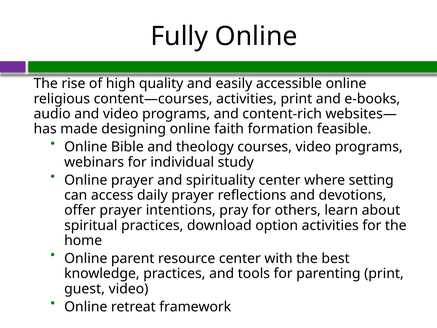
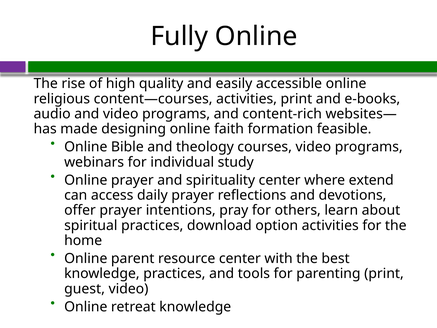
setting: setting -> extend (371, 180)
retreat framework: framework -> knowledge (195, 307)
